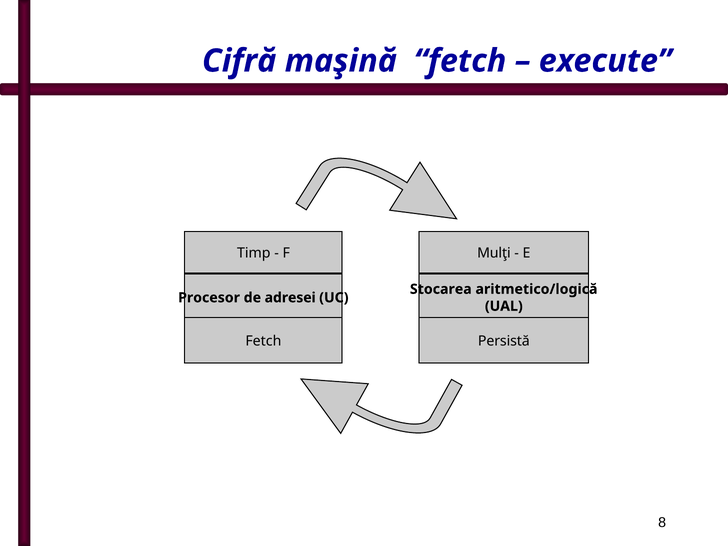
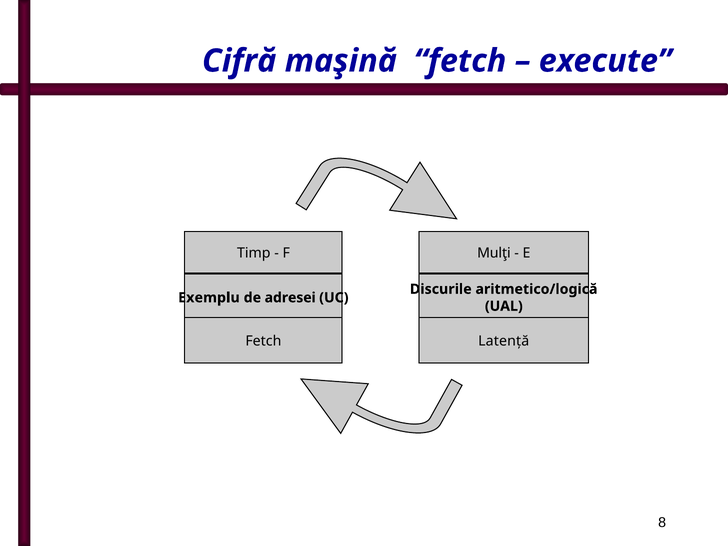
Stocarea: Stocarea -> Discurile (441, 289)
Procesor: Procesor -> Exemplu (209, 298)
Persistă: Persistă -> Latență (504, 341)
